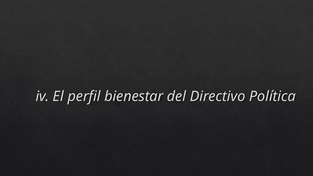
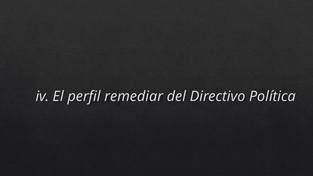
bienestar: bienestar -> remediar (134, 96)
